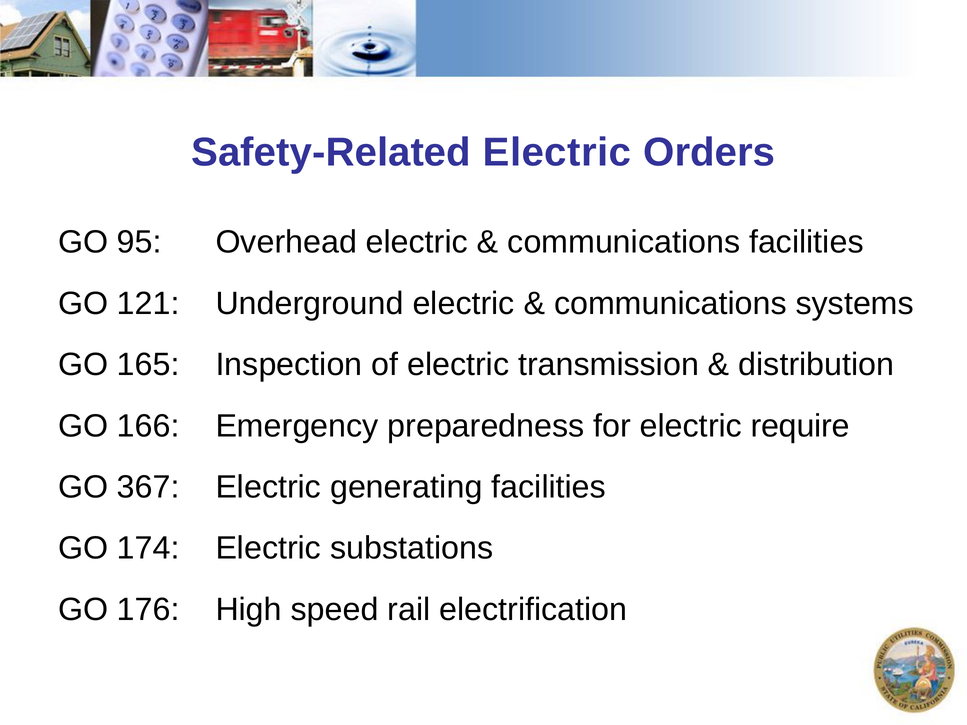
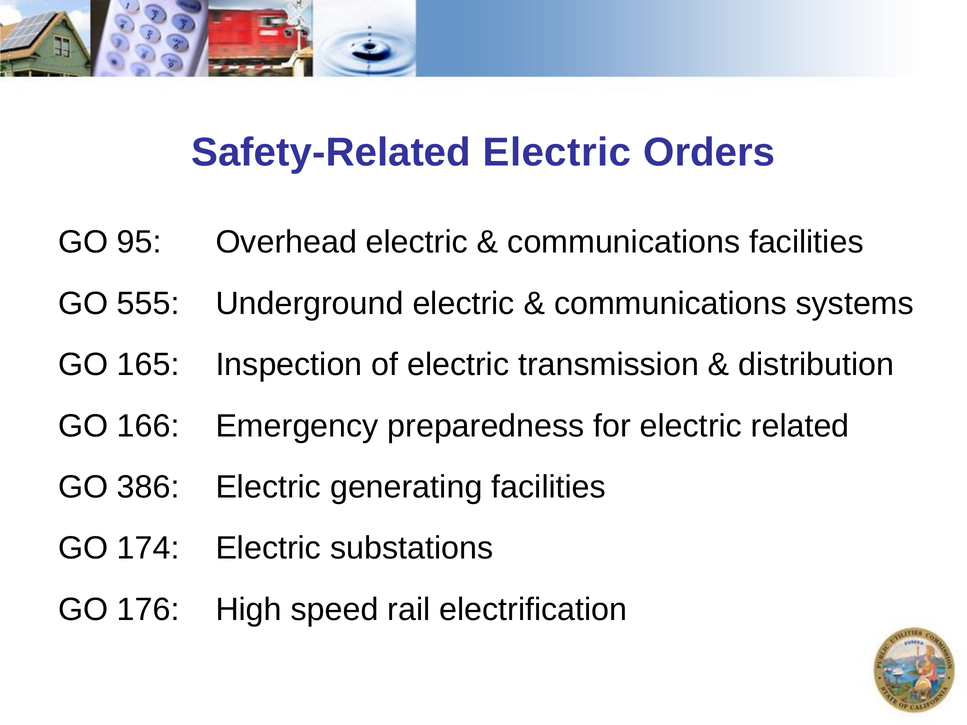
121: 121 -> 555 (148, 304)
require: require -> related (800, 426)
367: 367 -> 386 (148, 487)
